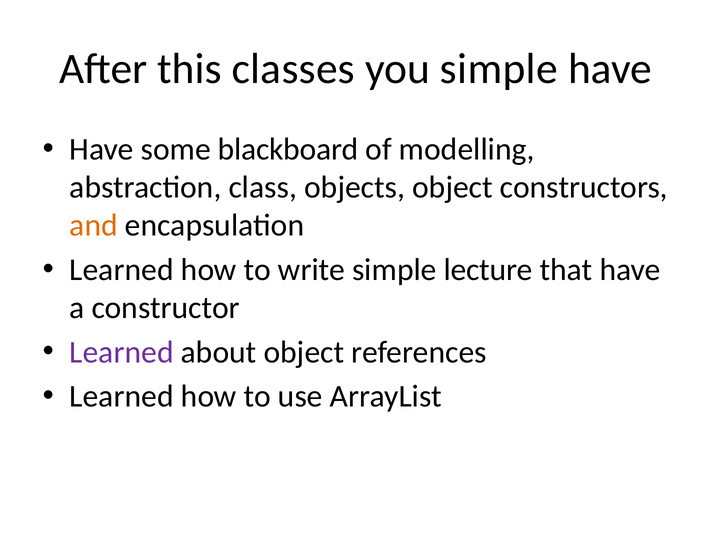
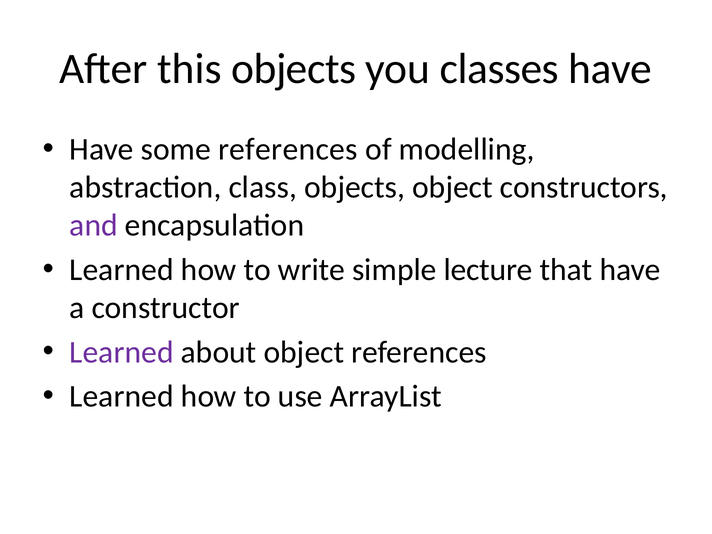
this classes: classes -> objects (294, 69)
you simple: simple -> classes (499, 69)
some blackboard: blackboard -> references (288, 149)
and colour: orange -> purple (94, 225)
